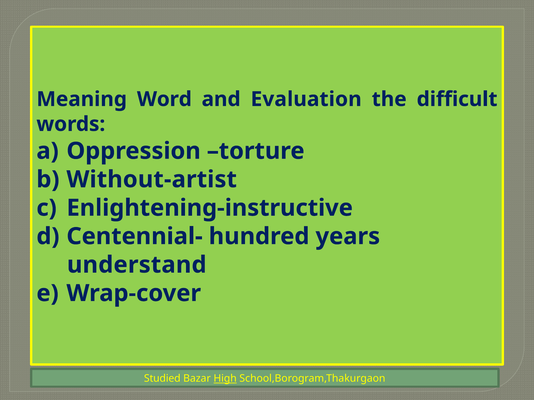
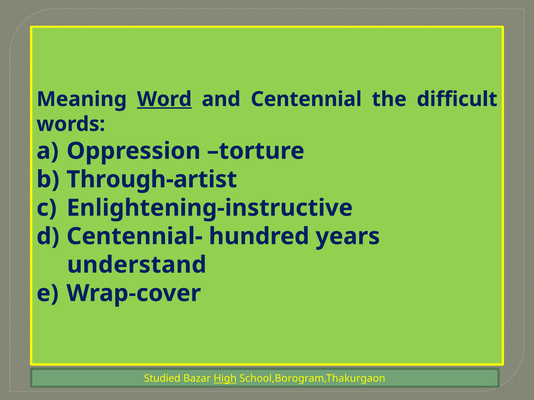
Word underline: none -> present (164, 99)
Evaluation: Evaluation -> Centennial (306, 99)
Without-artist: Without-artist -> Through-artist (152, 180)
